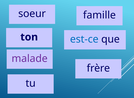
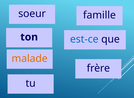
malade colour: purple -> orange (30, 58)
